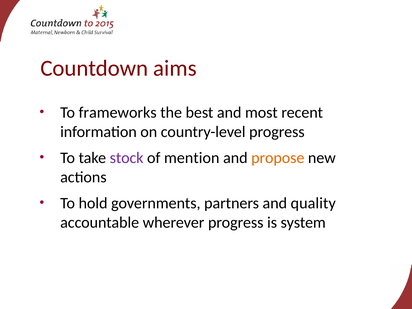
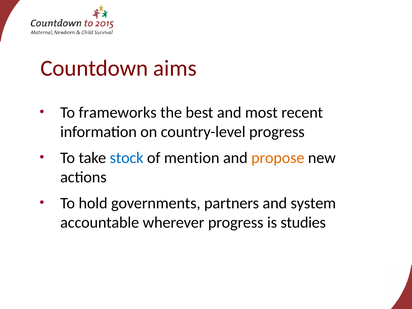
stock colour: purple -> blue (127, 158)
quality: quality -> system (313, 203)
system: system -> studies (303, 223)
